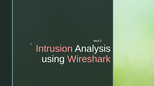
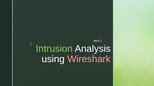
Intrusion colour: pink -> light green (54, 49)
